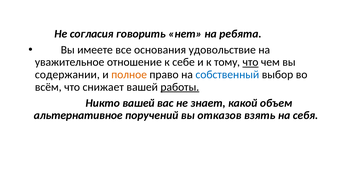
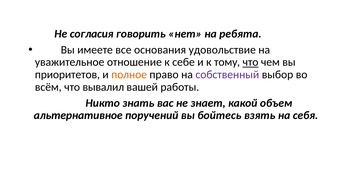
содержании: содержании -> приоритетов (67, 75)
собственный colour: blue -> purple (227, 75)
снижает: снижает -> вывалил (103, 87)
работы underline: present -> none (180, 87)
Никто вашей: вашей -> знать (138, 103)
отказов: отказов -> бойтесь (219, 115)
